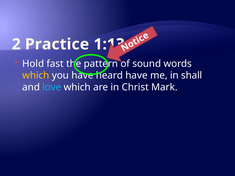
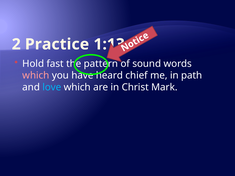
which colour: yellow -> pink (36, 75)
heard have: have -> chief (137, 75)
shall: shall -> path (192, 75)
